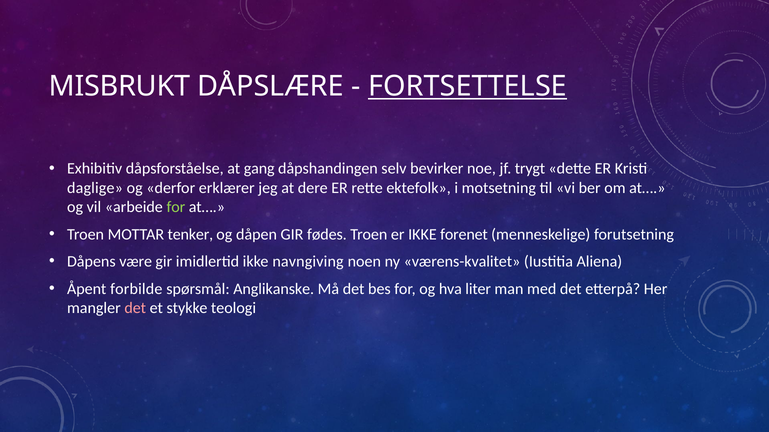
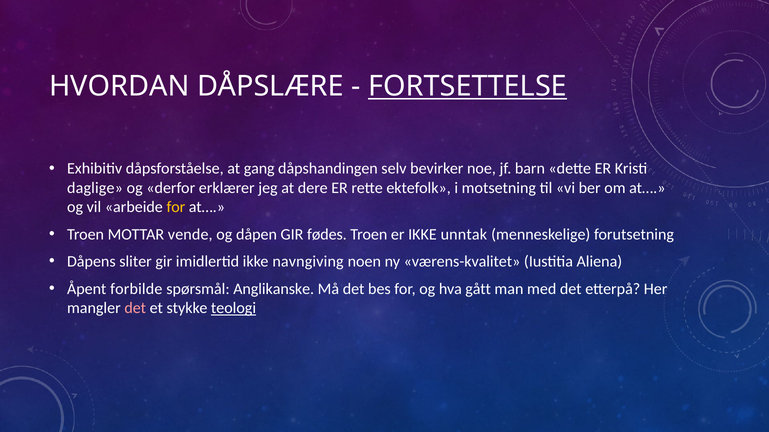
MISBRUKT: MISBRUKT -> HVORDAN (119, 86)
trygt: trygt -> barn (530, 169)
for colour: light green -> yellow (176, 207)
tenker: tenker -> vende (190, 235)
forenet: forenet -> unntak (464, 235)
være: være -> sliter (136, 262)
liter: liter -> gått (478, 289)
teologi underline: none -> present (234, 308)
